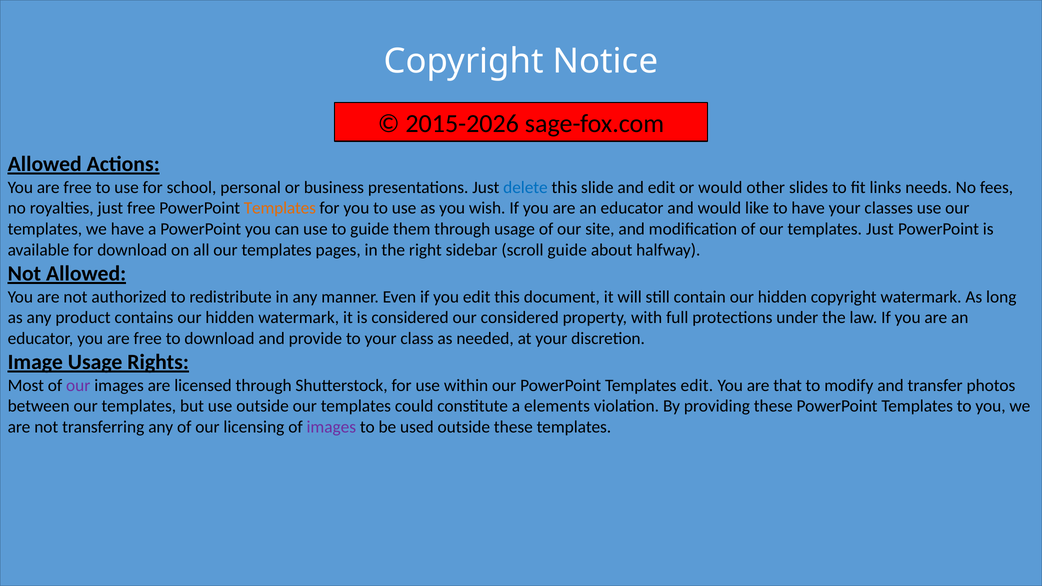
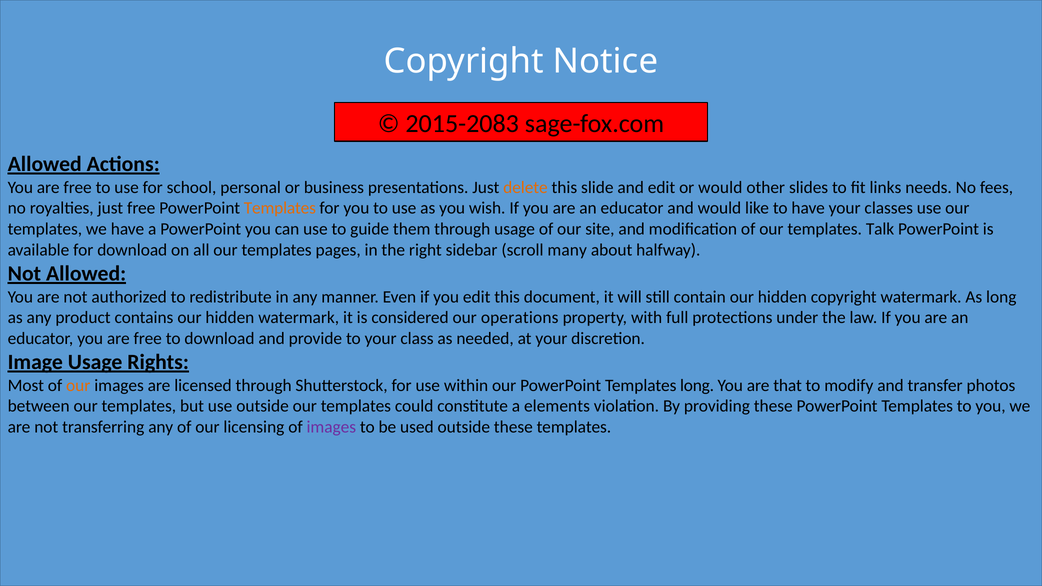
2015-2026: 2015-2026 -> 2015-2083 (462, 124)
delete colour: blue -> orange (525, 187)
templates Just: Just -> Talk (880, 229)
scroll guide: guide -> many (567, 250)
our considered: considered -> operations (520, 318)
our colour: purple -> orange (78, 385)
Templates edit: edit -> long (697, 385)
